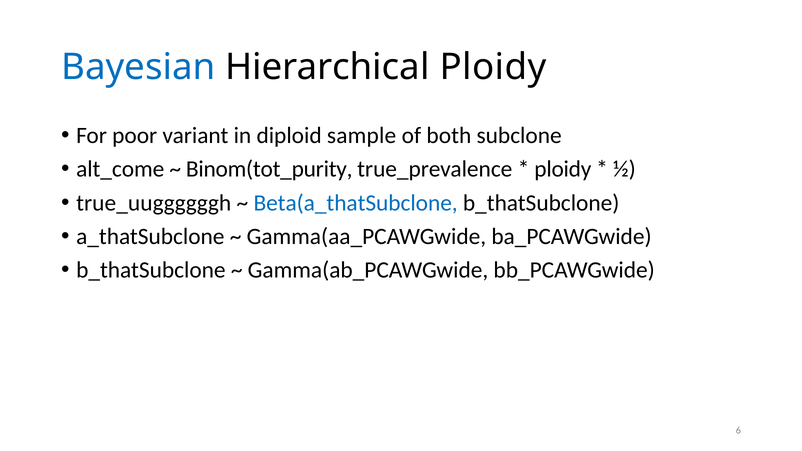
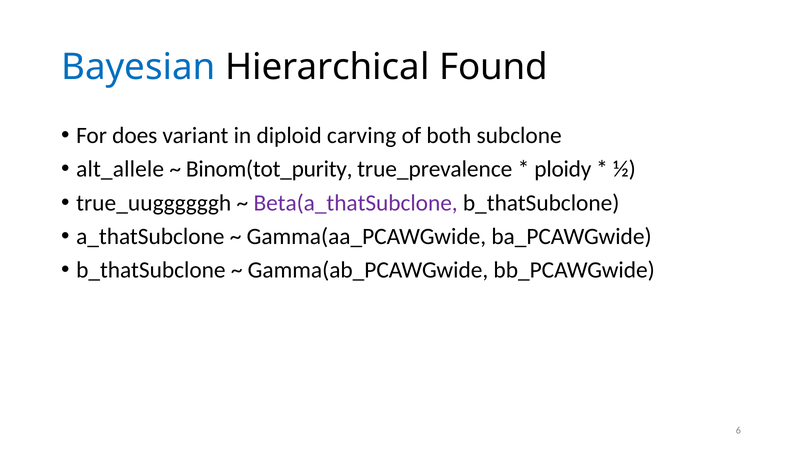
Hierarchical Ploidy: Ploidy -> Found (493, 67)
poor: poor -> does (135, 136)
sample: sample -> carving (362, 136)
alt_come: alt_come -> alt_allele (120, 169)
Beta(a_thatSubclone colour: blue -> purple (356, 203)
